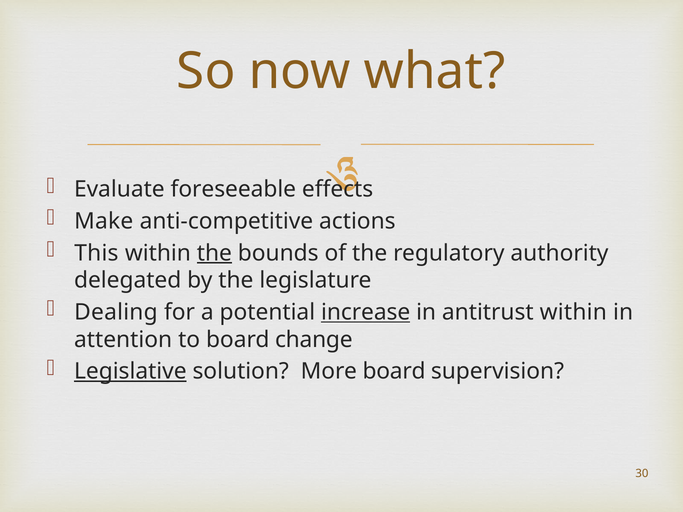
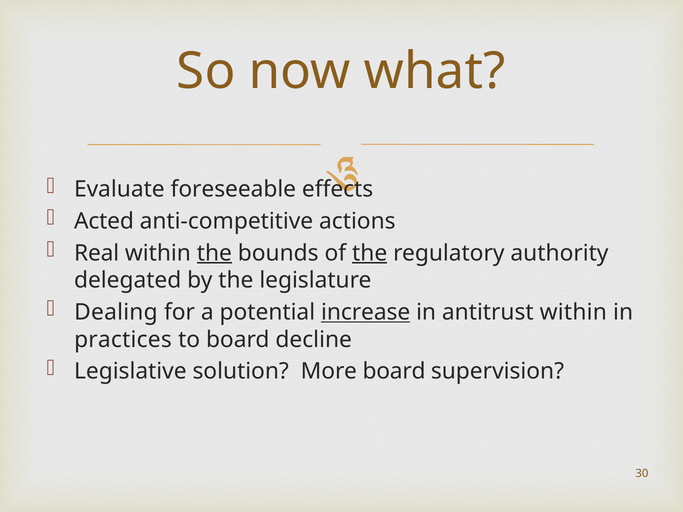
Make: Make -> Acted (104, 221)
This: This -> Real (97, 253)
the underline: none -> present (370, 253)
attention: attention -> practices (123, 340)
change: change -> decline (314, 340)
Legislative underline: present -> none (130, 372)
